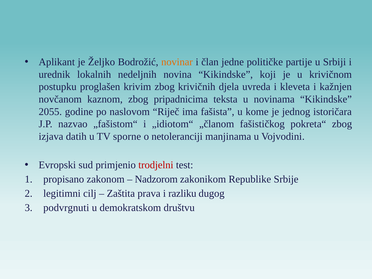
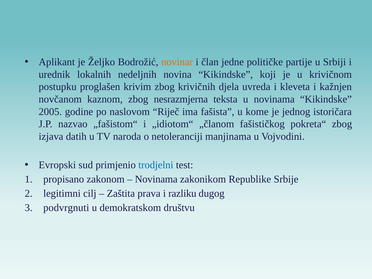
pripadnicima: pripadnicima -> nesrazmjerna (181, 99)
2055: 2055 -> 2005 (50, 112)
sporne: sporne -> naroda (127, 136)
trodjelni colour: red -> blue (156, 165)
Nadzorom: Nadzorom -> Novinama (156, 179)
